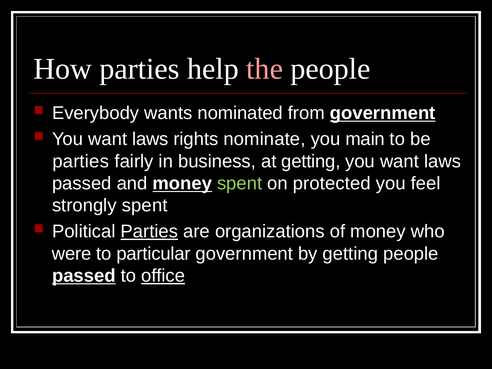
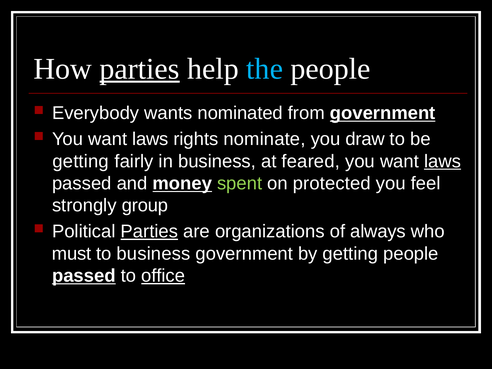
parties underline: none -> present (140, 69)
the colour: pink -> light blue (265, 69)
main: main -> draw (365, 139)
parties: parties -> getting (81, 161)
at getting: getting -> feared (311, 161)
laws underline: none -> present (443, 161)
strongly spent: spent -> group (145, 206)
of money: money -> always (378, 231)
were: were -> must (72, 254)
to particular: particular -> business (153, 254)
